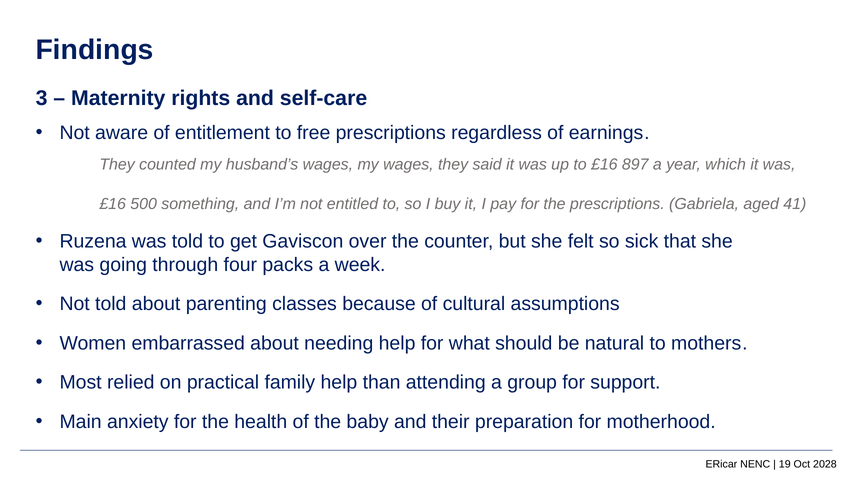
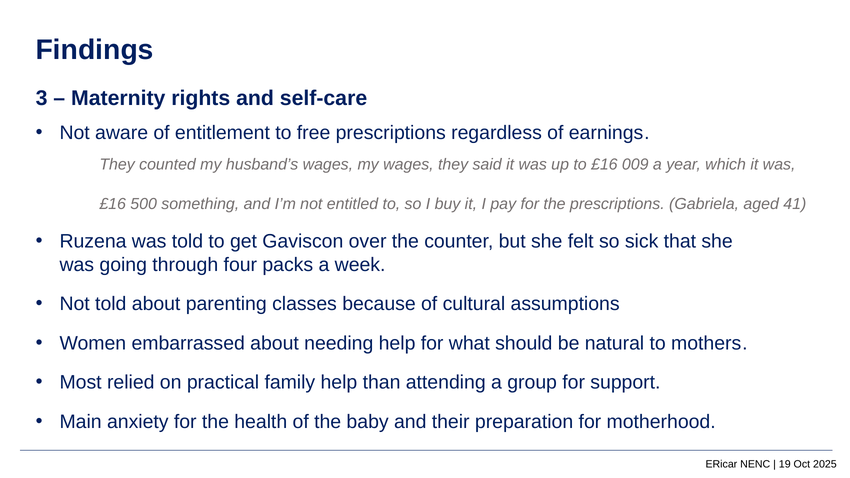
897: 897 -> 009 (635, 165)
2028: 2028 -> 2025 (825, 464)
